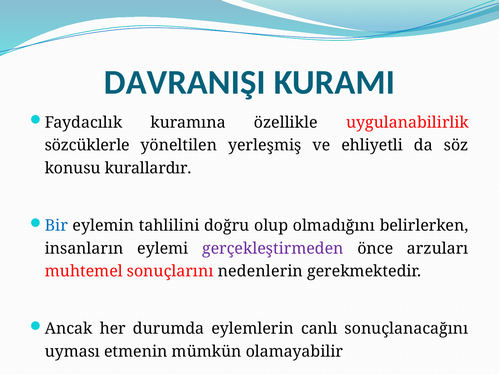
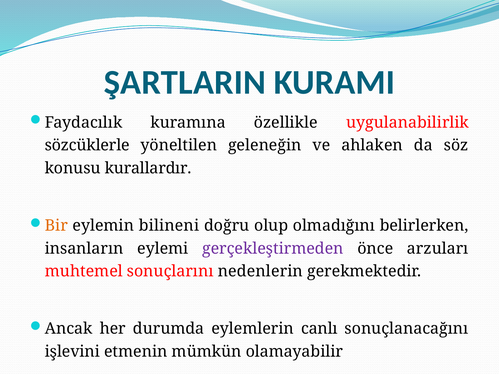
DAVRANIŞI: DAVRANIŞI -> ŞARTLARIN (185, 82)
yerleşmiş: yerleşmiş -> geleneğin (265, 145)
ehliyetli: ehliyetli -> ahlaken (372, 145)
Bir colour: blue -> orange (56, 226)
tahlilini: tahlilini -> bilineni (169, 226)
uyması: uyması -> işlevini (72, 352)
